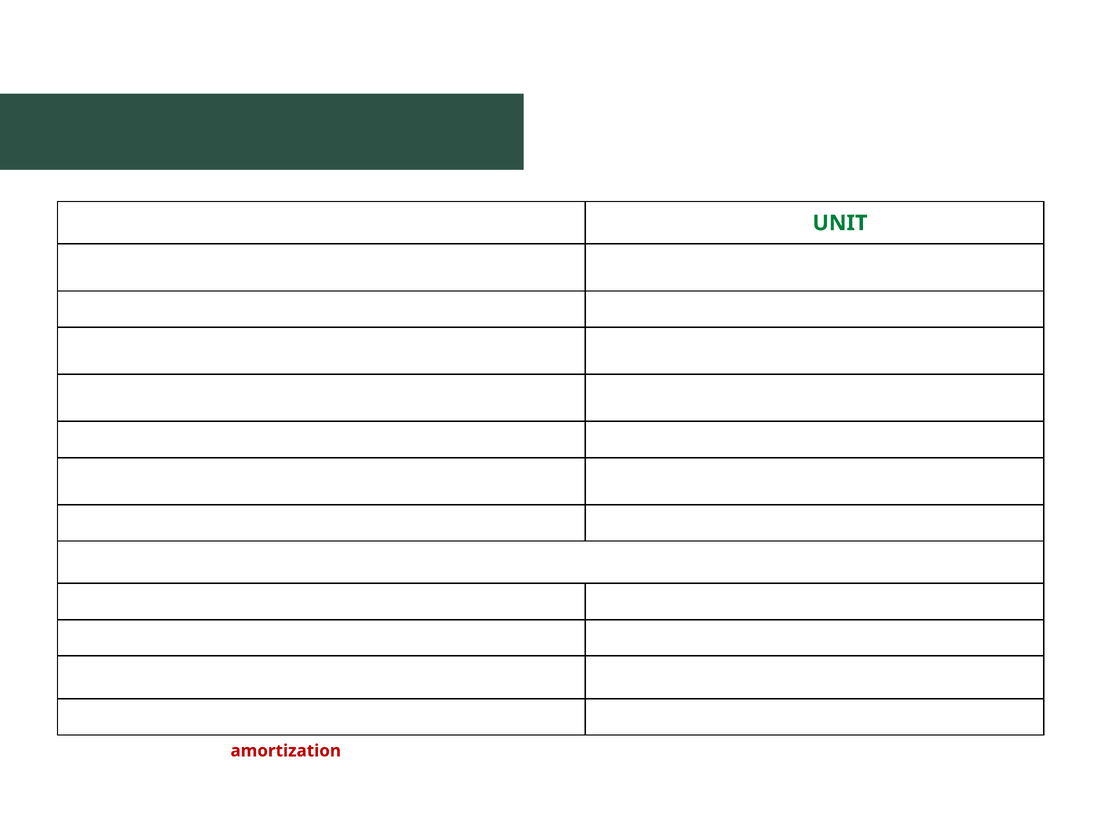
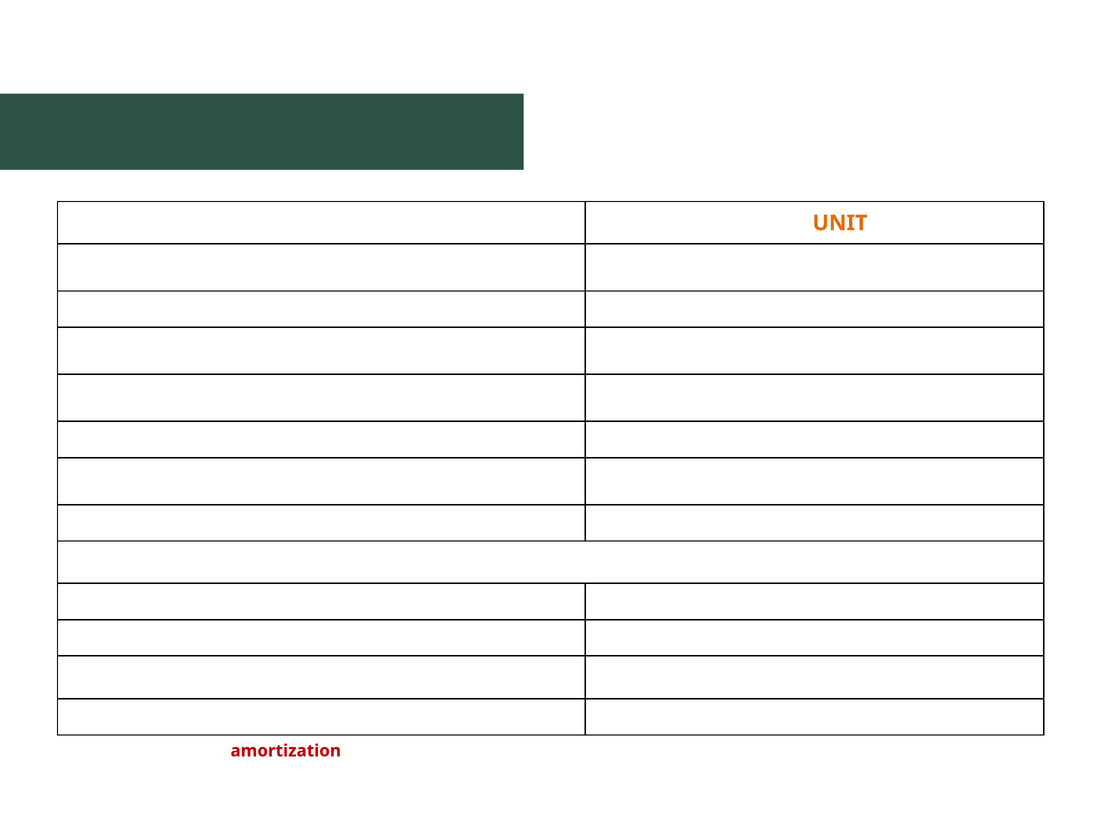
UNIT colour: green -> orange (840, 223)
